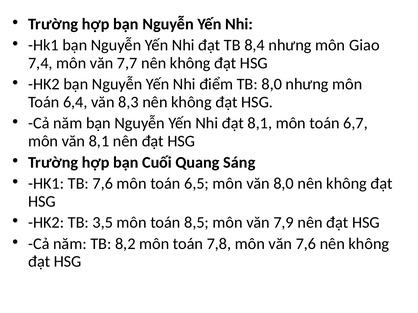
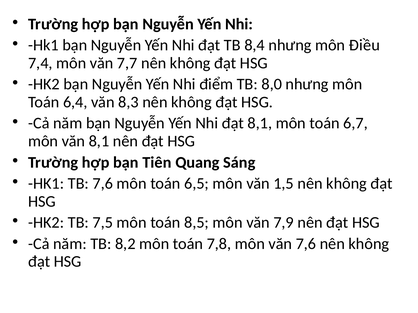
Giao: Giao -> Điều (364, 45)
Cuối: Cuối -> Tiên (157, 163)
văn 8,0: 8,0 -> 1,5 (284, 184)
3,5: 3,5 -> 7,5 (103, 223)
